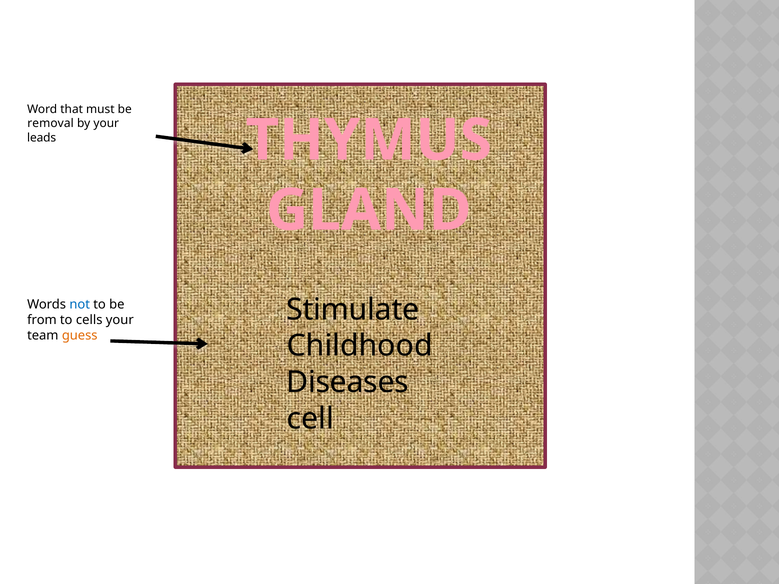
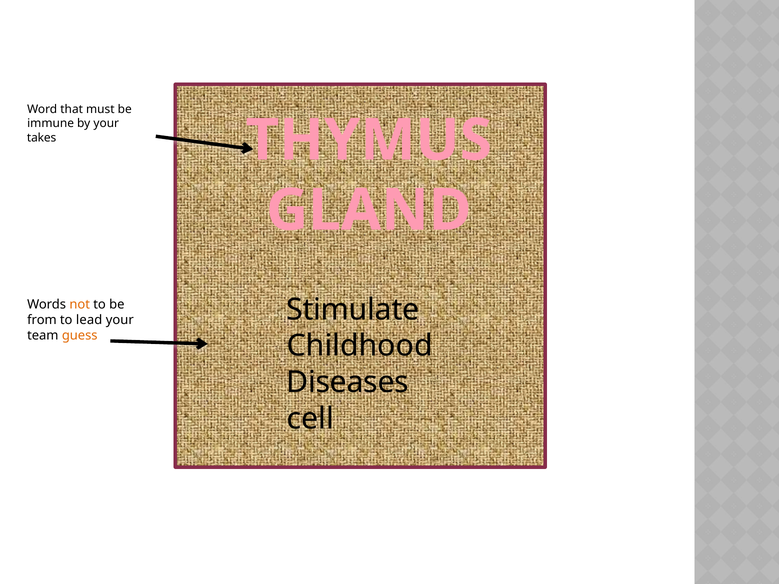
removal: removal -> immune (51, 123)
leads: leads -> takes (42, 138)
not colour: blue -> orange (80, 305)
cells: cells -> lead (89, 320)
